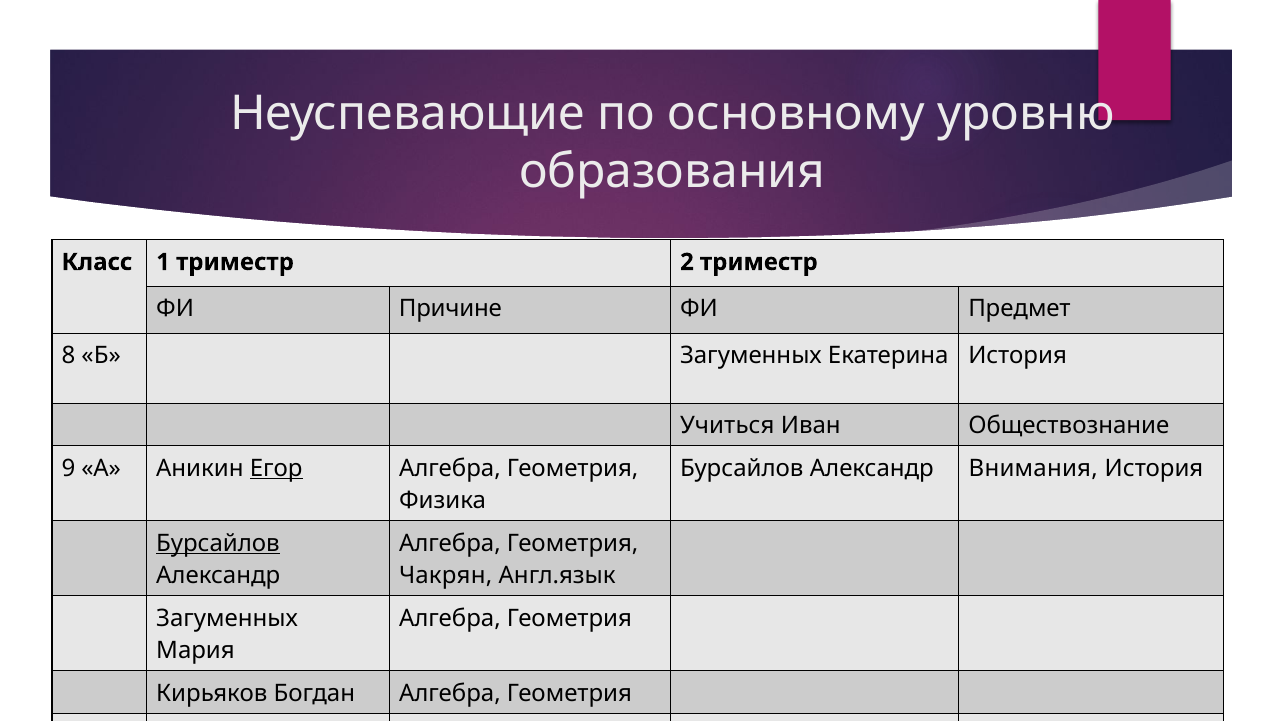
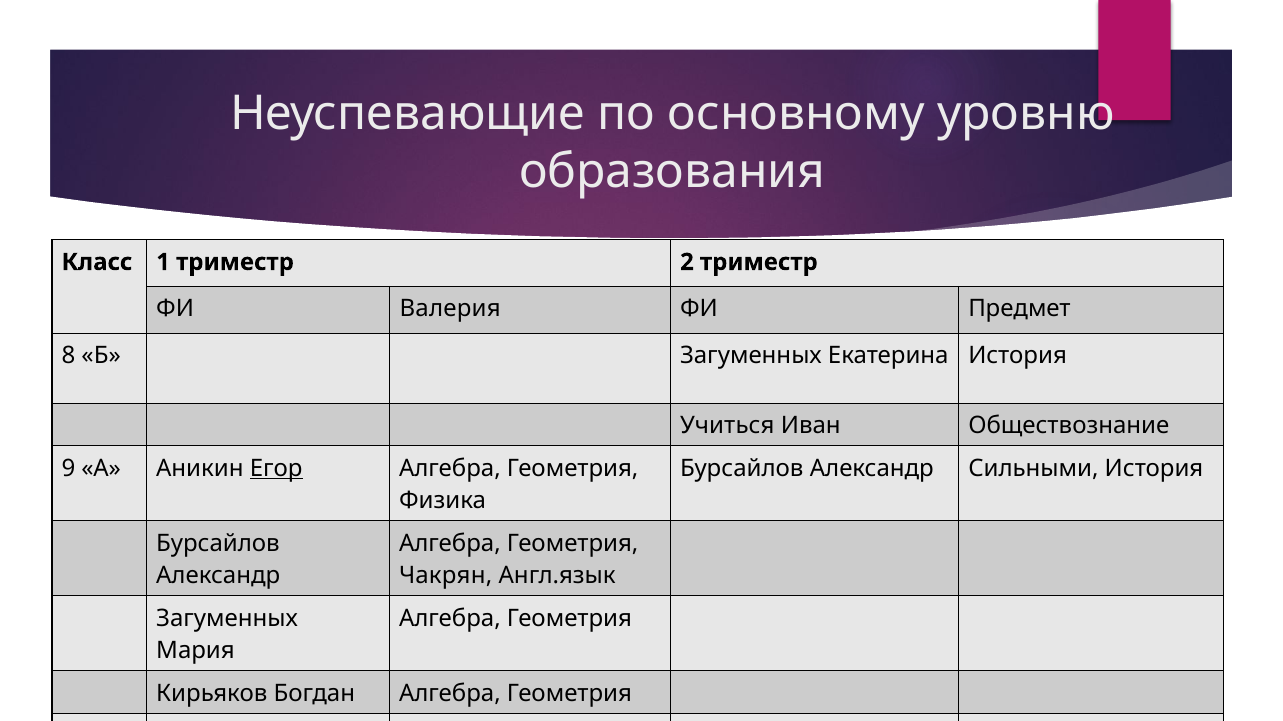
Причине: Причине -> Валерия (450, 309)
Внимания: Внимания -> Сильными (1033, 469)
Бурсайлов underline: present -> none (218, 544)
